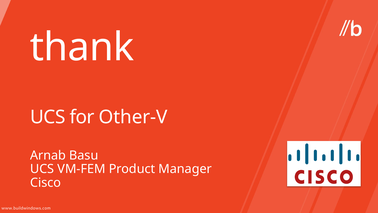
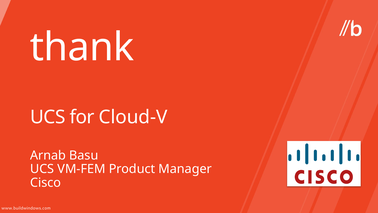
Other-V: Other-V -> Cloud-V (133, 117)
